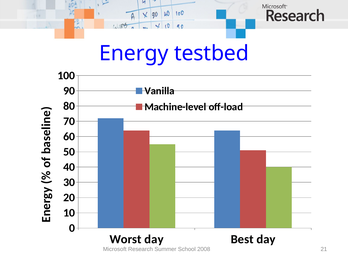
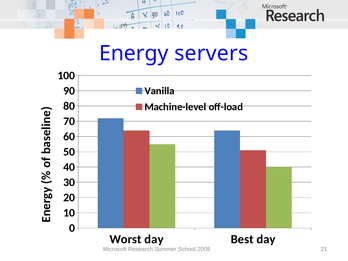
testbed: testbed -> servers (211, 53)
